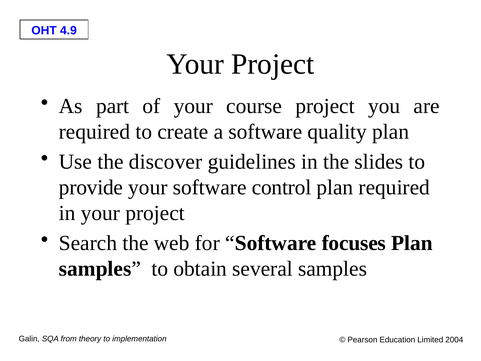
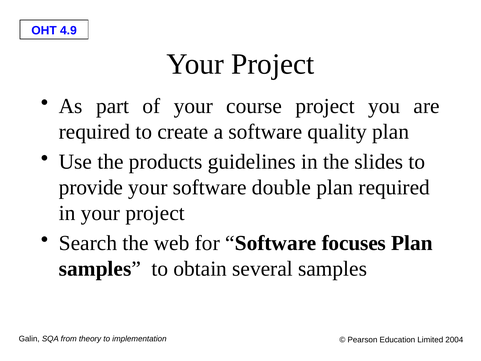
discover: discover -> products (166, 162)
control: control -> double (281, 187)
